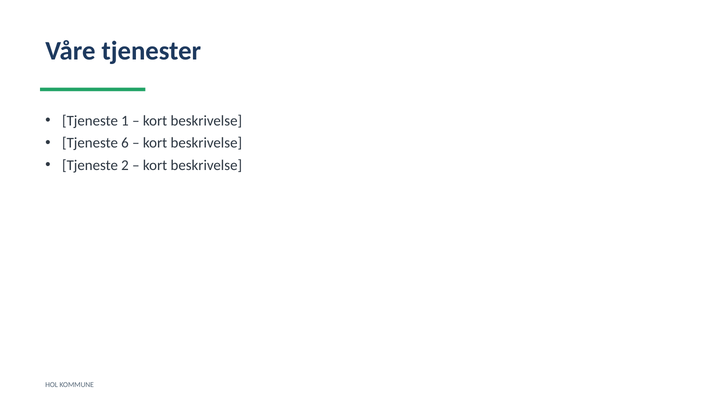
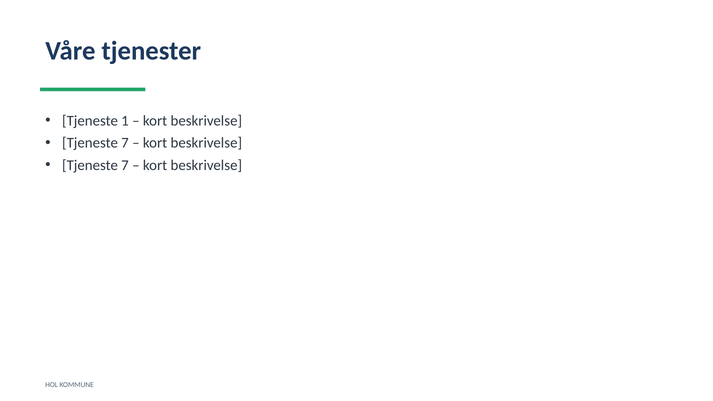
6: 6 -> 7 (125, 143)
2: 2 -> 7 (125, 165)
